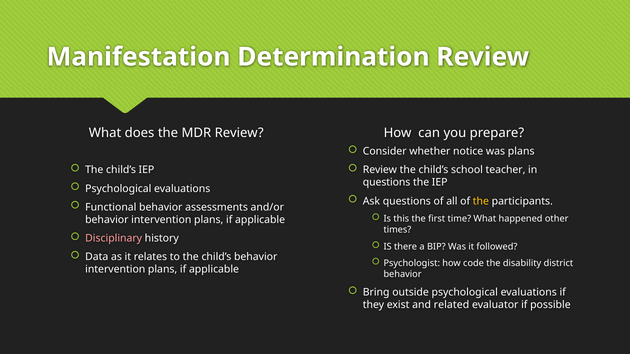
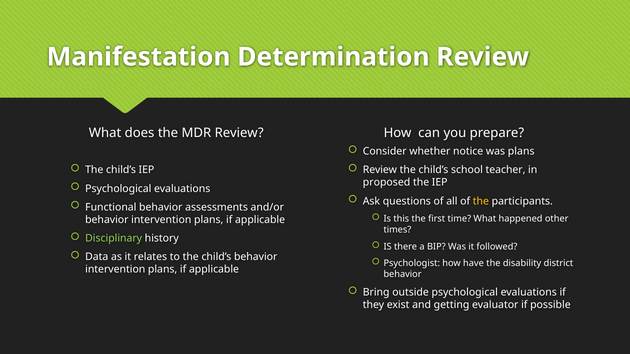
questions: questions -> proposed (387, 183)
Disciplinary colour: pink -> light green (114, 239)
code: code -> have (473, 264)
related: related -> getting (452, 305)
